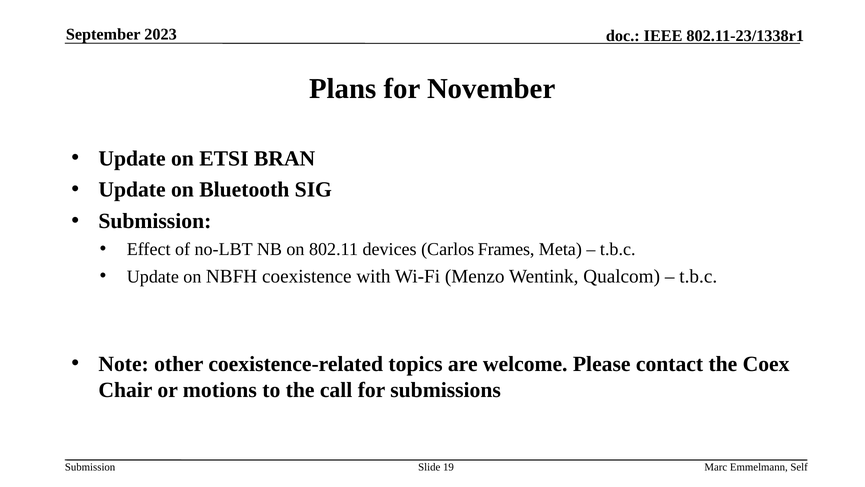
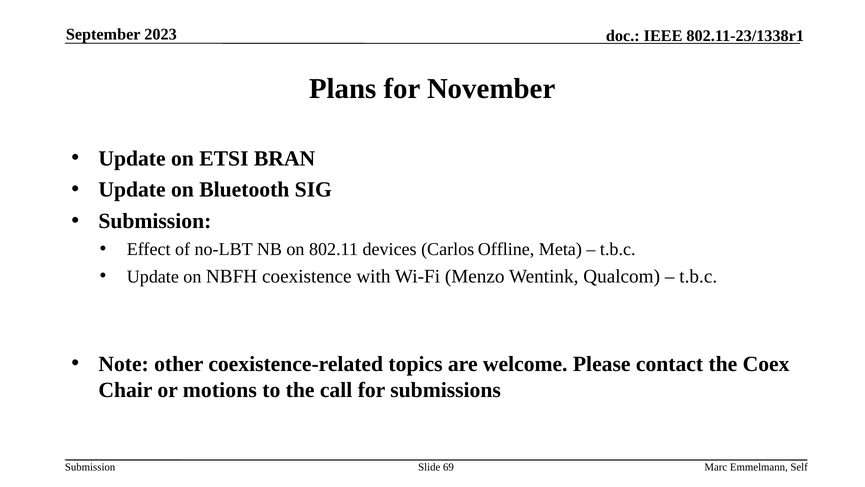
Frames: Frames -> Offline (506, 249)
19: 19 -> 69 (448, 467)
